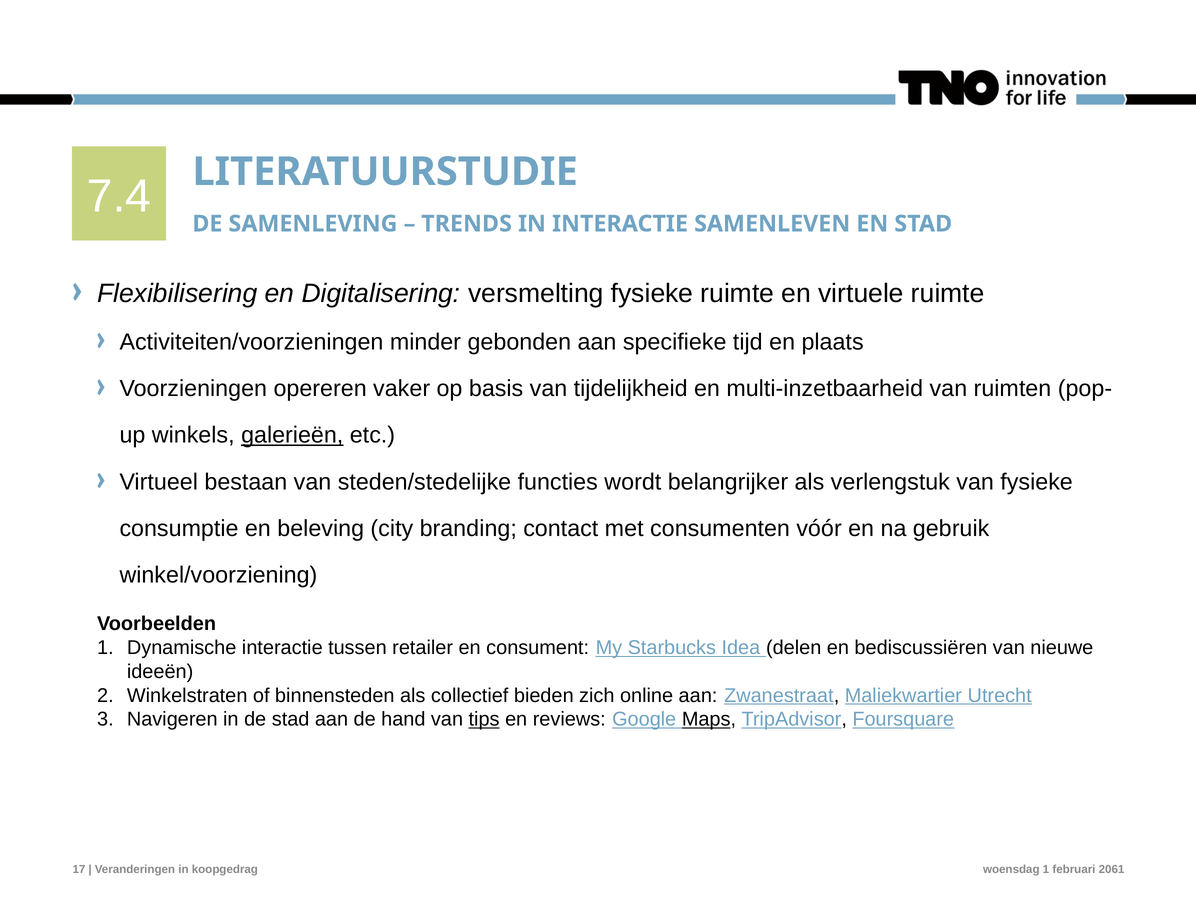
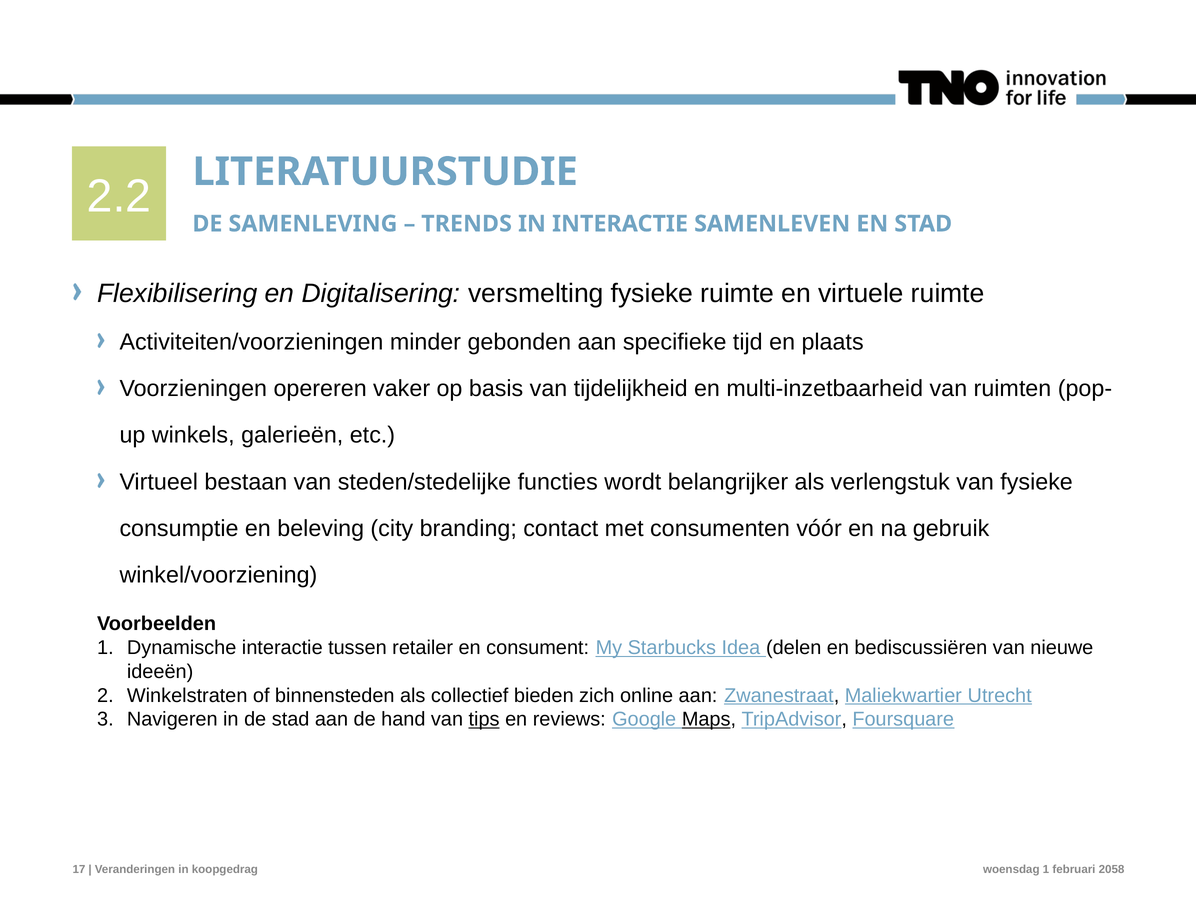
7.4: 7.4 -> 2.2 (119, 197)
galerieën underline: present -> none (292, 435)
2061: 2061 -> 2058 (1112, 870)
